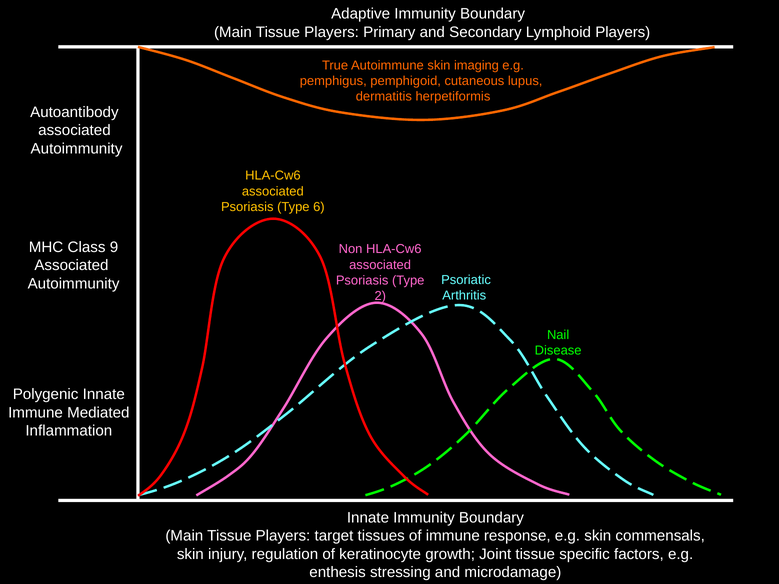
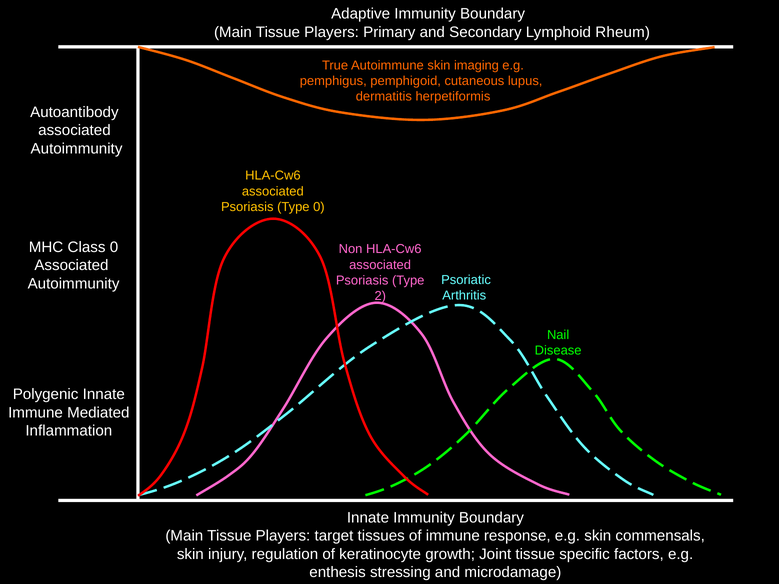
Lymphoid Players: Players -> Rheum (623, 32)
Type 6: 6 -> 0 (319, 207)
Class 9: 9 -> 0 (114, 247)
